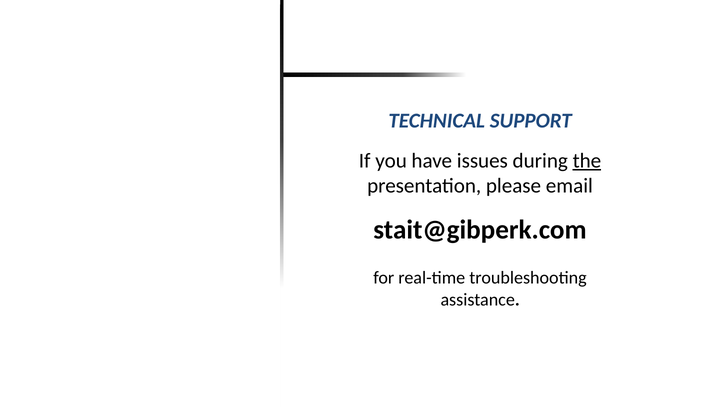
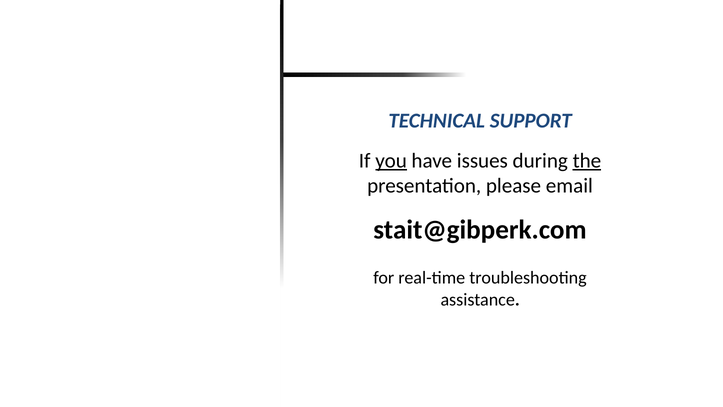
you underline: none -> present (391, 160)
